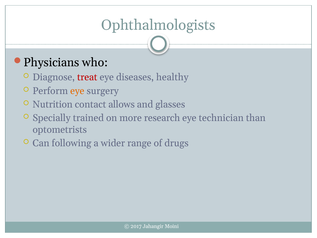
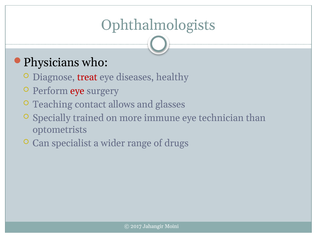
eye colour: orange -> red (77, 91)
Nutrition: Nutrition -> Teaching (53, 104)
research: research -> immune (162, 118)
following: following -> specialist (71, 143)
